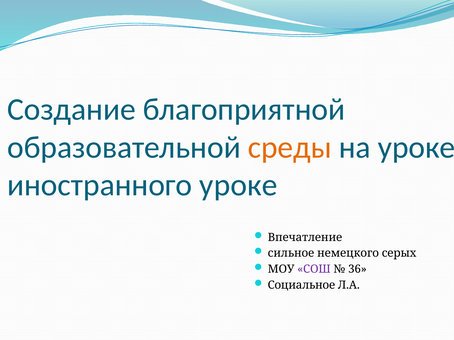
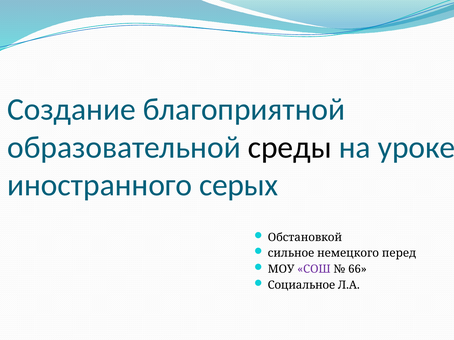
среды colour: orange -> black (290, 148)
иностранного уроке: уроке -> серых (239, 185)
Впечатление: Впечатление -> Обстановкой (305, 238)
серых: серых -> перед (399, 254)
36: 36 -> 66 (357, 269)
